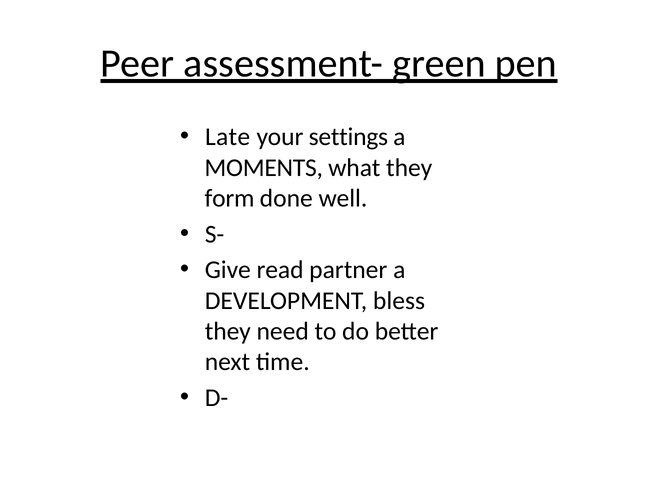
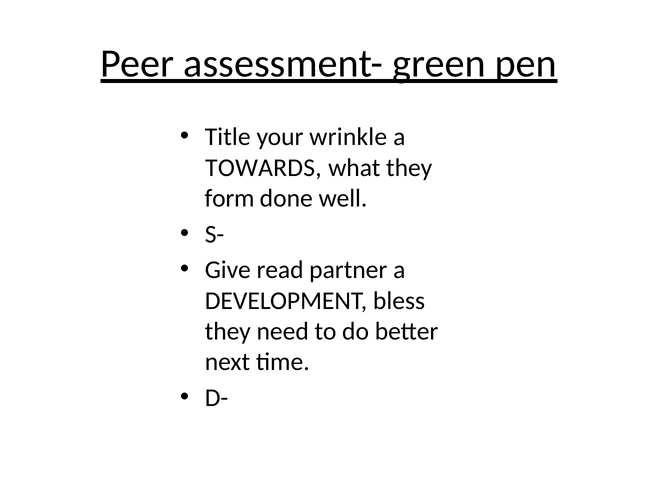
Late: Late -> Title (228, 137)
settings: settings -> wrinkle (348, 137)
MOMENTS: MOMENTS -> TOWARDS (263, 168)
